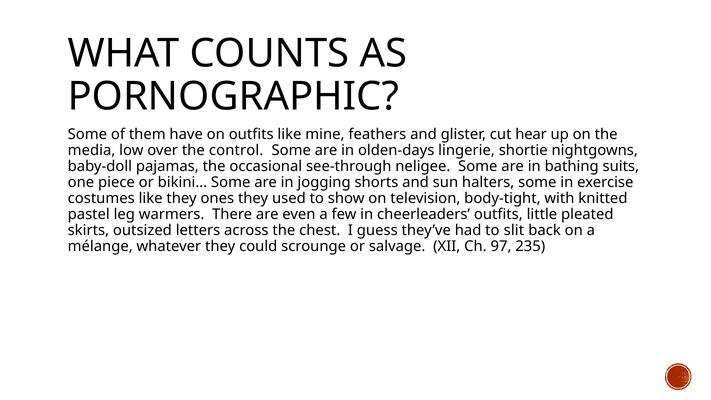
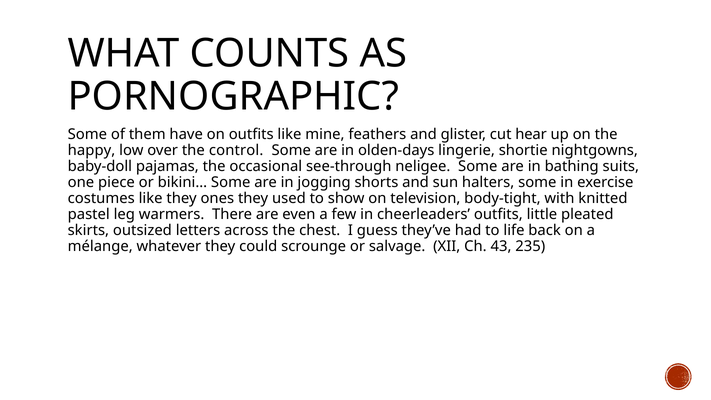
media: media -> happy (92, 150)
slit: slit -> life (514, 230)
97: 97 -> 43 (501, 246)
